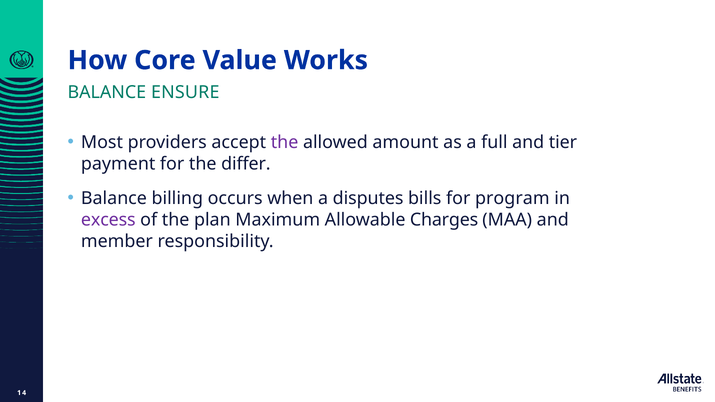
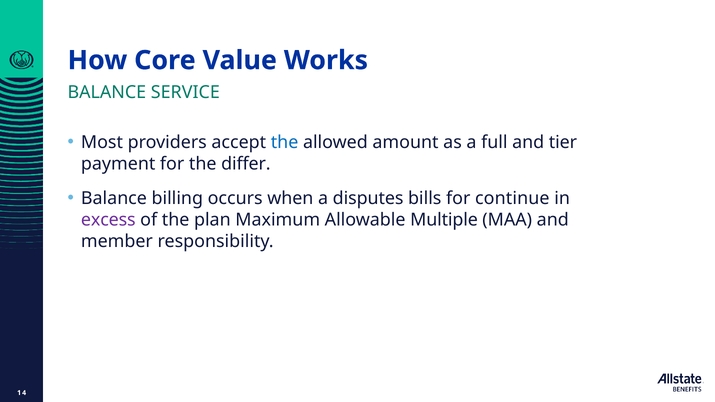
ENSURE: ENSURE -> SERVICE (185, 92)
the colour: purple -> blue (285, 142)
program: program -> continue (512, 199)
Charges: Charges -> Multiple (444, 220)
